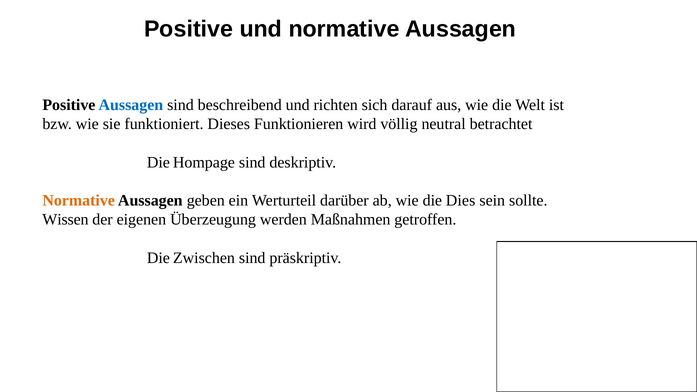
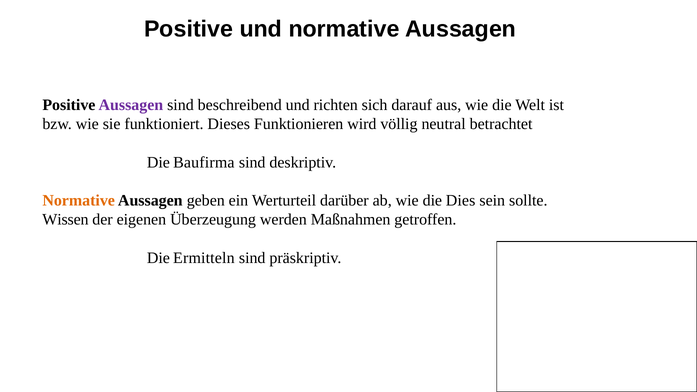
Aussagen colour: blue -> purple (131, 105)
Hompage: Hompage -> Baufirma (204, 162)
Zwischen: Zwischen -> Ermitteln (204, 258)
